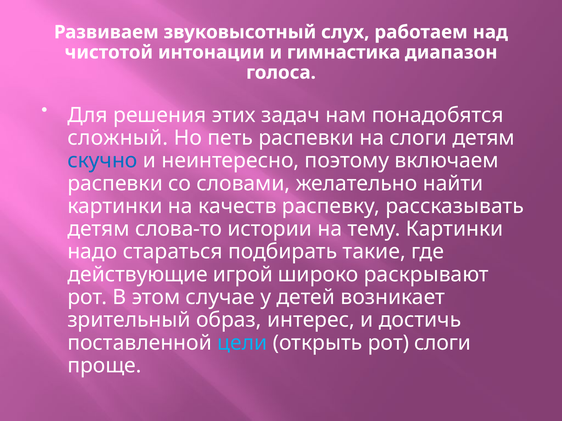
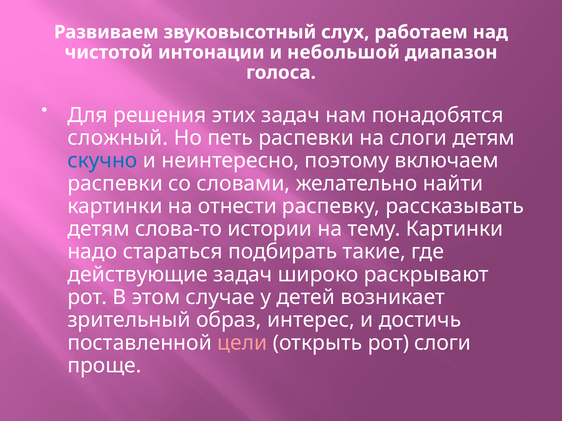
гимнастика: гимнастика -> небольшой (343, 52)
качеств: качеств -> отнести (237, 206)
действующие игрой: игрой -> задач (243, 275)
цели colour: light blue -> pink (242, 343)
